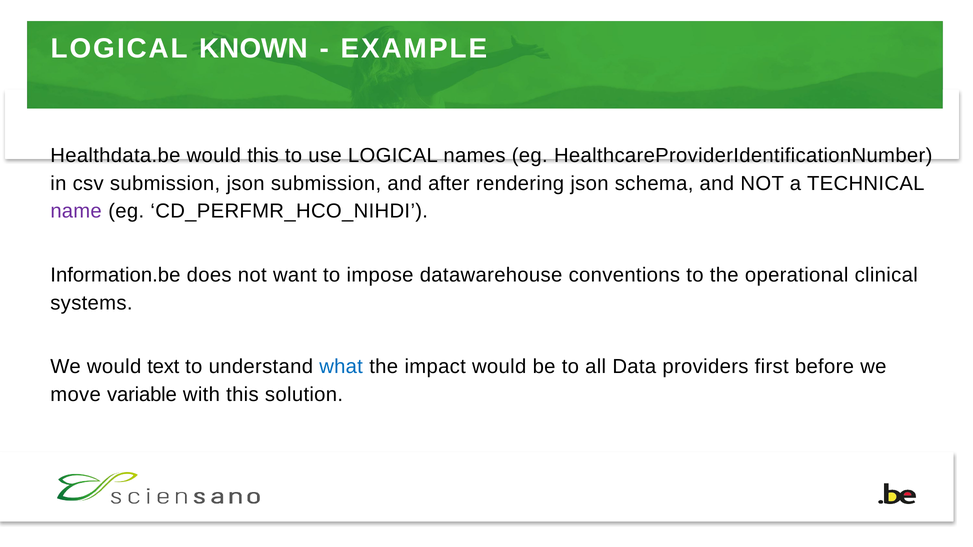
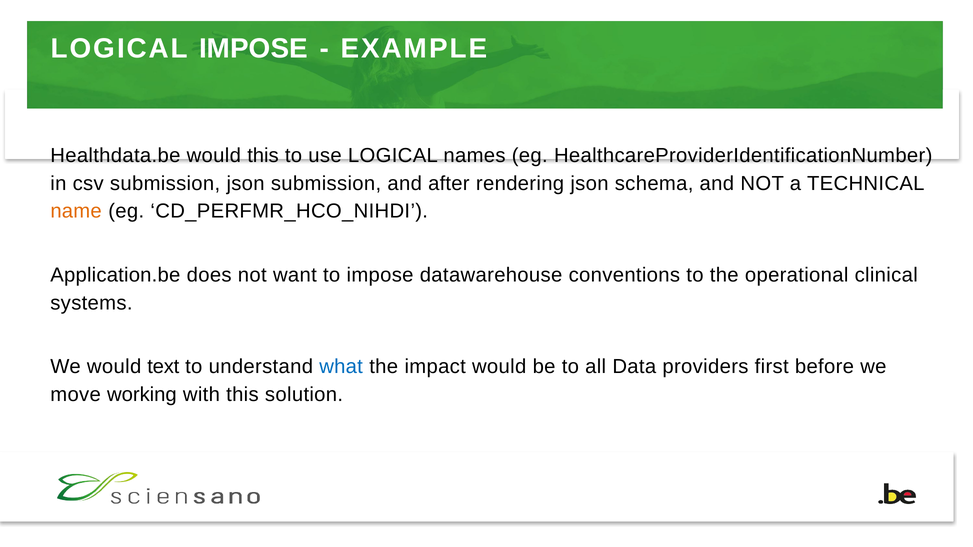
LOGICAL KNOWN: KNOWN -> IMPOSE (253, 49)
name colour: purple -> orange (76, 211)
Information.be: Information.be -> Application.be (115, 275)
variable: variable -> working (142, 395)
